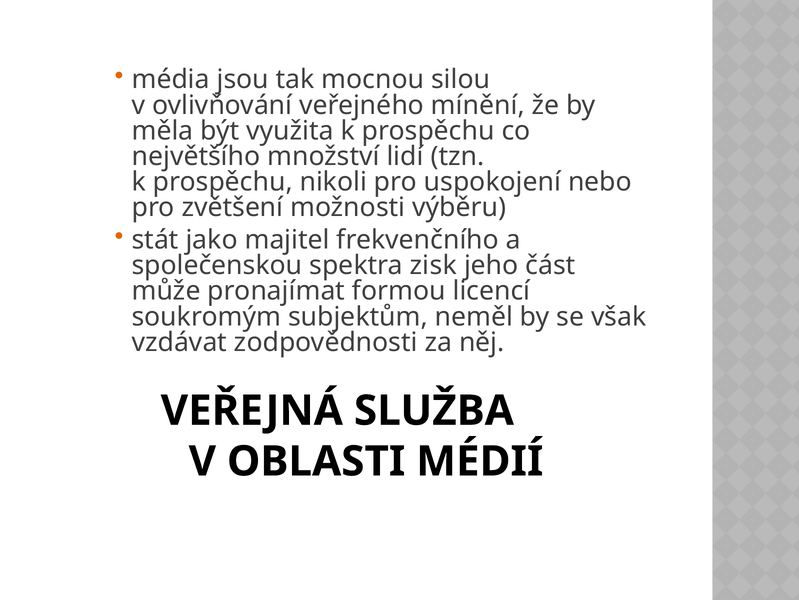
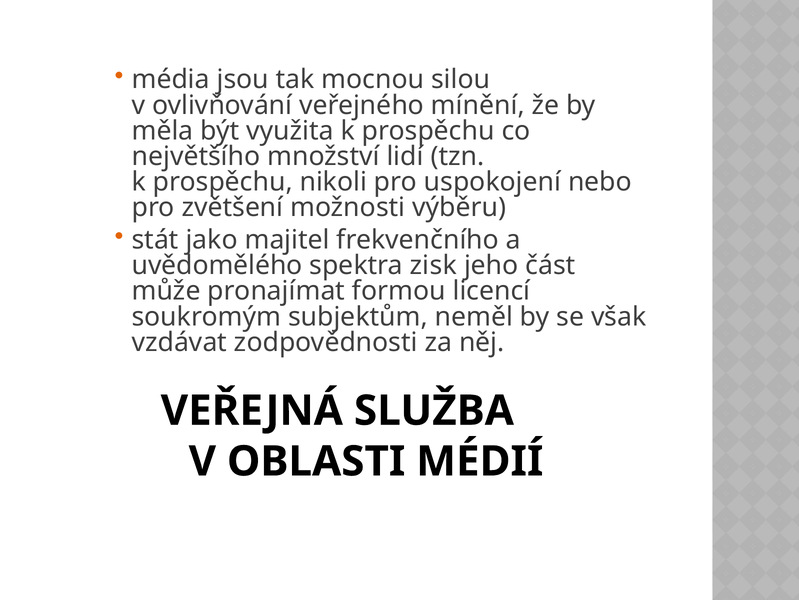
společenskou: společenskou -> uvědomělého (217, 265)
